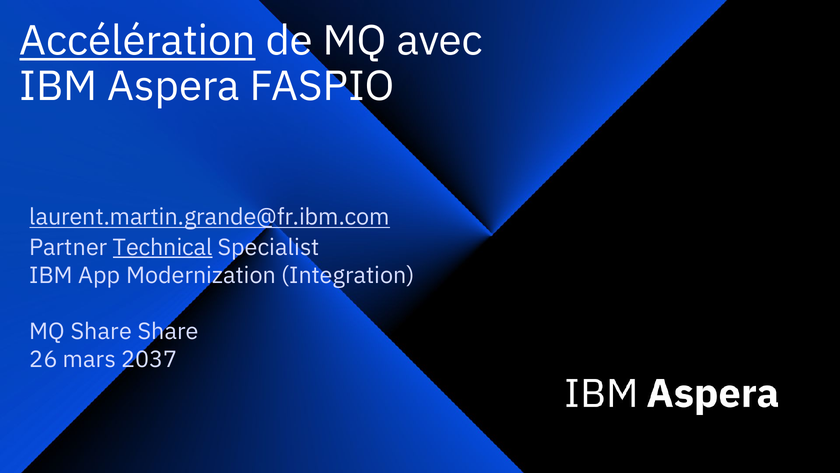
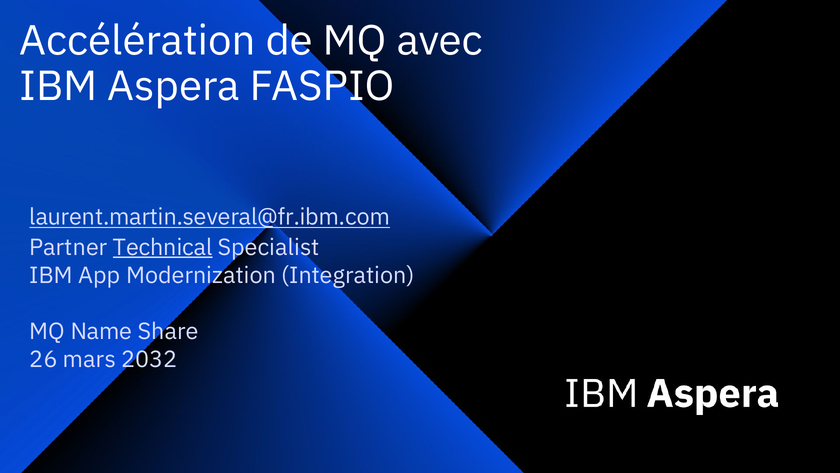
Accélération underline: present -> none (137, 41)
laurent.martin.grande@fr.ibm.com: laurent.martin.grande@fr.ibm.com -> laurent.martin.several@fr.ibm.com (210, 217)
MQ Share: Share -> Name (101, 331)
2037: 2037 -> 2032 (149, 359)
